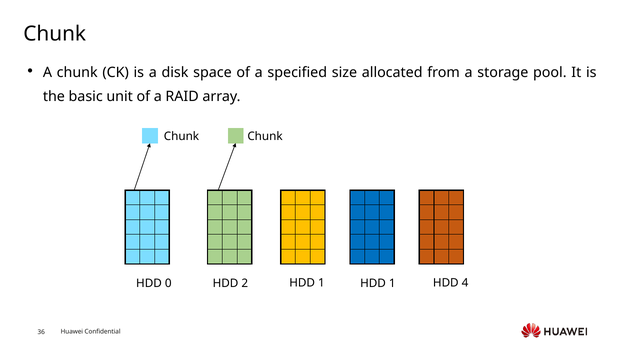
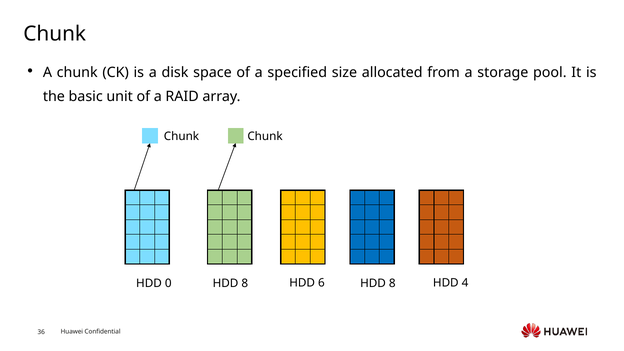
0 HDD 2: 2 -> 8 (245, 284)
1: 1 -> 6 (321, 283)
1: 1 -> 8 (392, 284)
